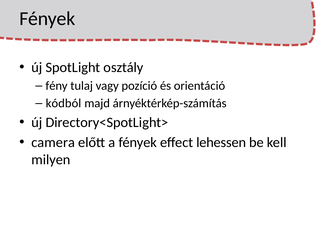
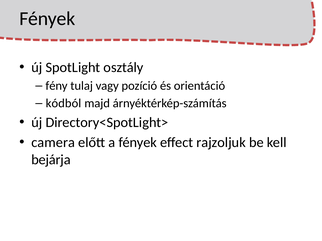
lehessen: lehessen -> rajzoljuk (221, 143)
milyen: milyen -> bejárja (51, 160)
